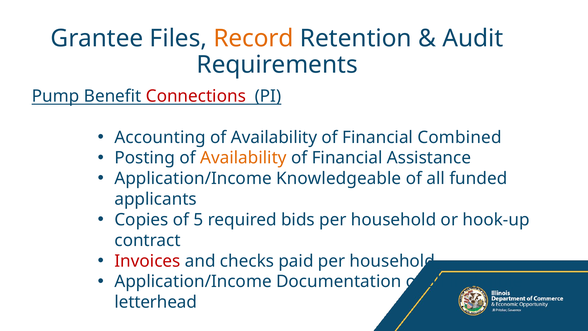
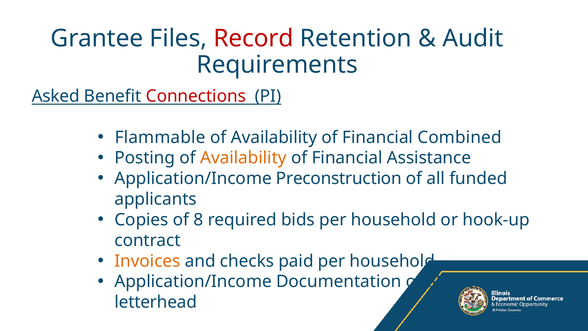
Record colour: orange -> red (254, 38)
Pump: Pump -> Asked (56, 96)
Accounting: Accounting -> Flammable (160, 137)
Knowledgeable: Knowledgeable -> Preconstruction (339, 178)
5: 5 -> 8 (198, 220)
Invoices colour: red -> orange (147, 261)
